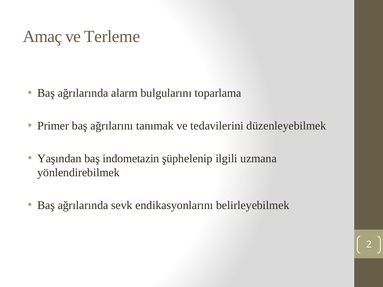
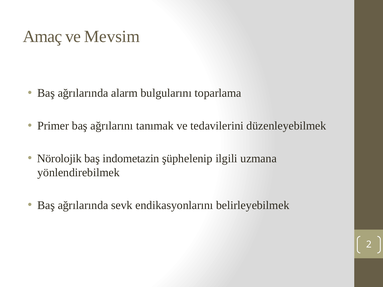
Terleme: Terleme -> Mevsim (112, 37)
Yaşından: Yaşından -> Nörolojik (59, 159)
